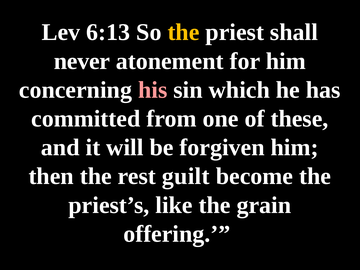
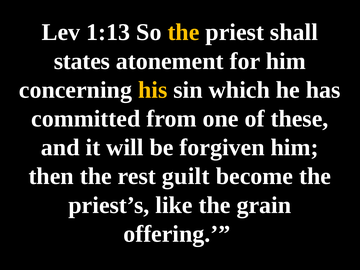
6:13: 6:13 -> 1:13 (108, 32)
never: never -> states (82, 61)
his colour: pink -> yellow (153, 90)
